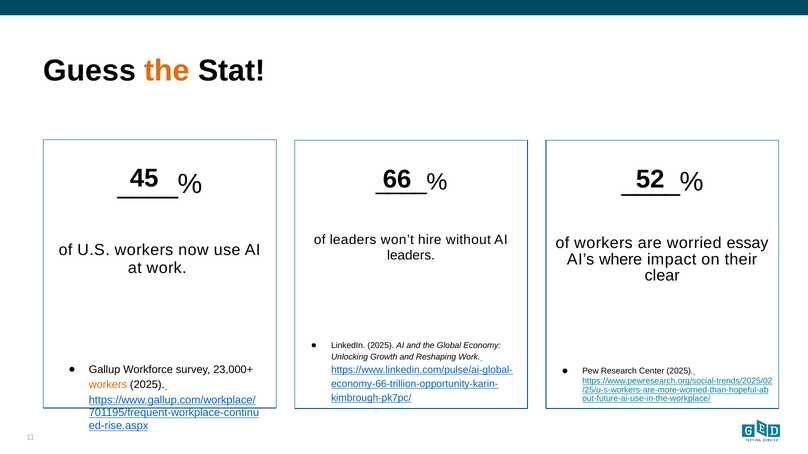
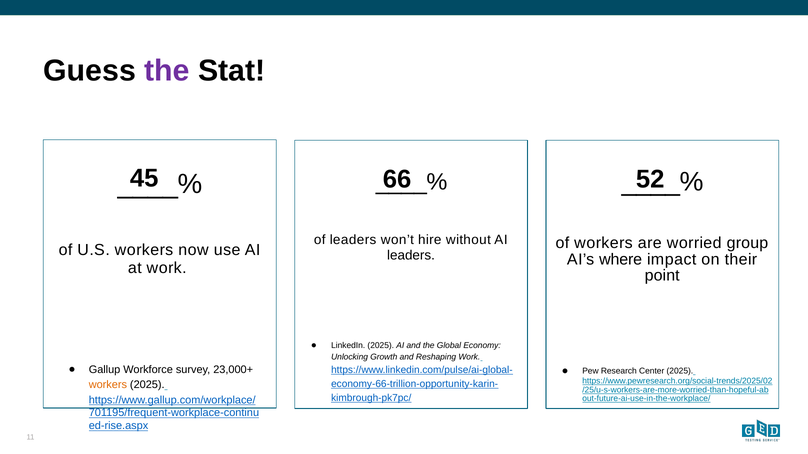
the colour: orange -> purple (167, 71)
essay: essay -> group (747, 243)
clear: clear -> point (662, 276)
